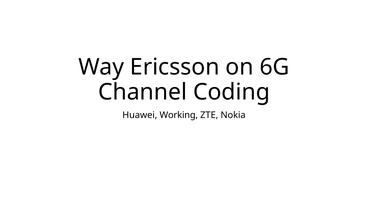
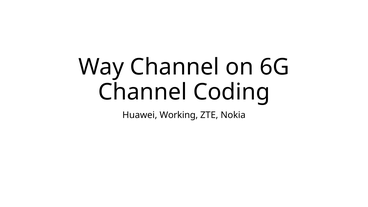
Way Ericsson: Ericsson -> Channel (175, 67)
